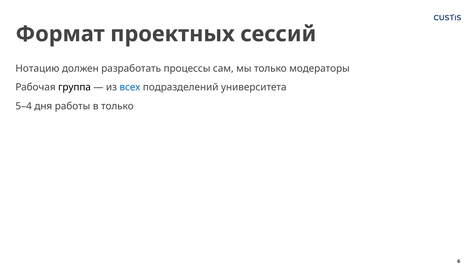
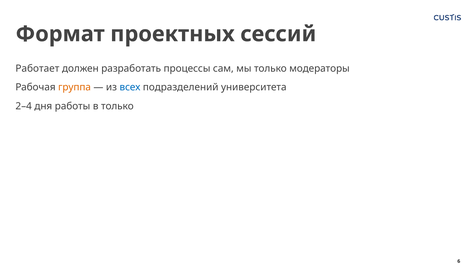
Нотацию: Нотацию -> Работает (37, 68)
группа colour: black -> orange (75, 87)
5–4: 5–4 -> 2–4 (24, 106)
